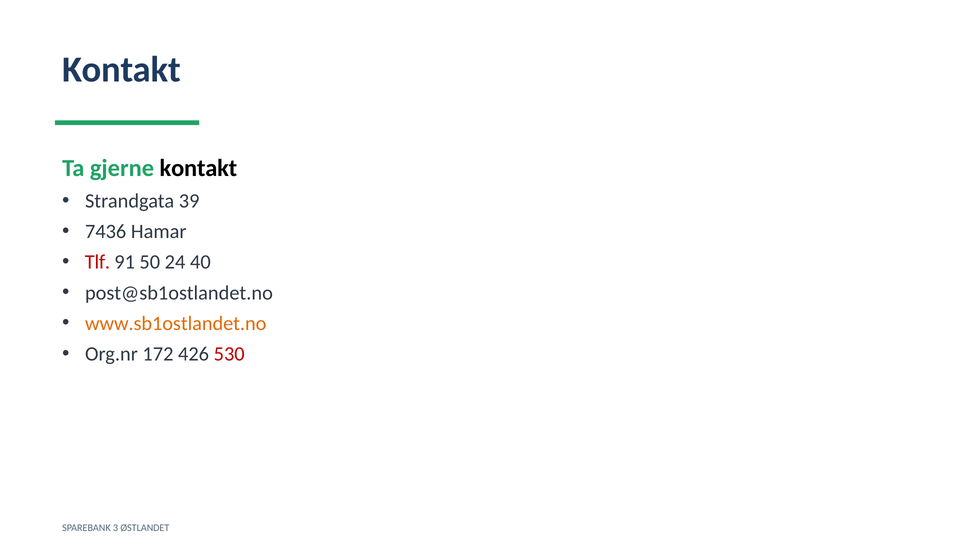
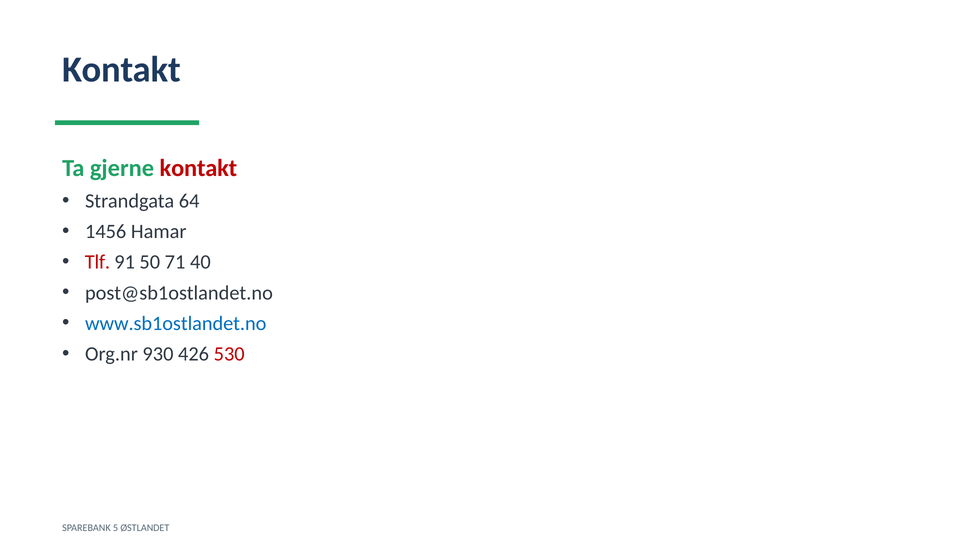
kontakt colour: black -> red (198, 168)
39: 39 -> 64 (189, 201)
7436: 7436 -> 1456 (106, 231)
24: 24 -> 71 (175, 262)
www.sb1ostlandet.no colour: orange -> blue (176, 323)
172: 172 -> 930 (158, 354)
3: 3 -> 5 (116, 527)
